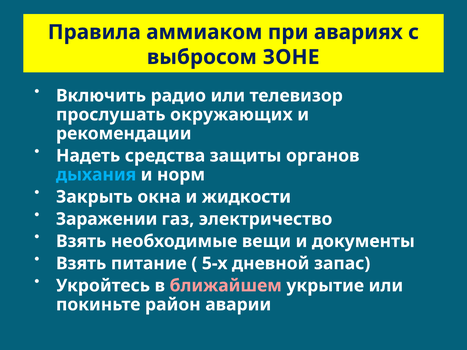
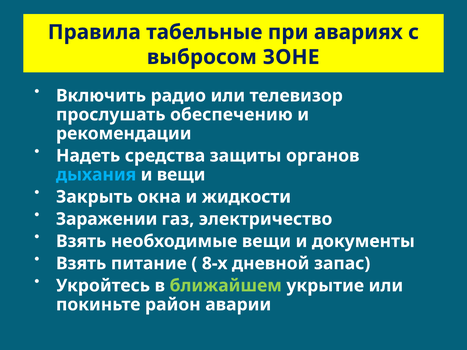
аммиаком: аммиаком -> табельные (204, 32)
окружающих: окружающих -> обеспечению (231, 115)
и норм: норм -> вещи (181, 175)
5-х: 5-х -> 8-х (215, 264)
ближайшем colour: pink -> light green (226, 286)
